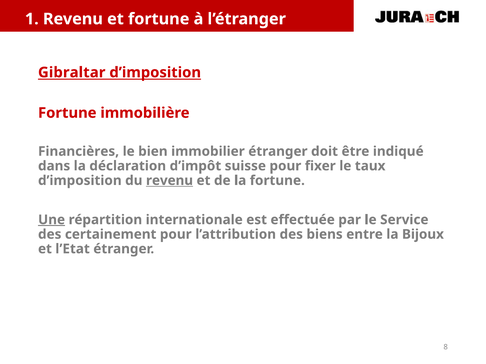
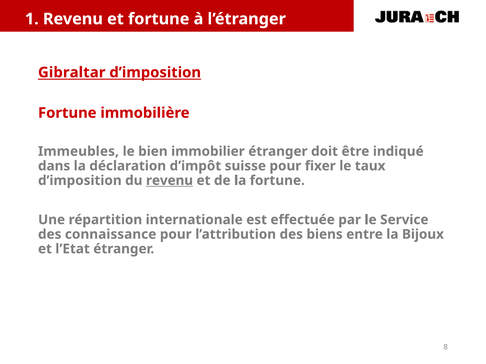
Financières: Financières -> Immeubles (78, 152)
Une underline: present -> none (52, 220)
certainement: certainement -> connaissance (111, 235)
